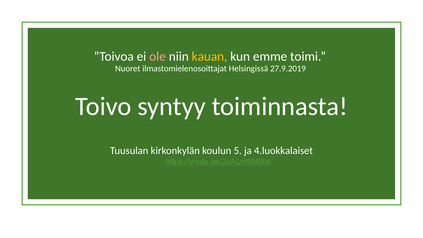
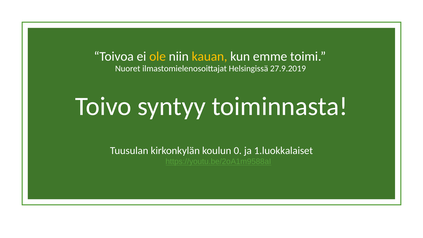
ole colour: pink -> yellow (158, 57)
5: 5 -> 0 (238, 151)
4.luokkalaiset: 4.luokkalaiset -> 1.luokkalaiset (283, 151)
